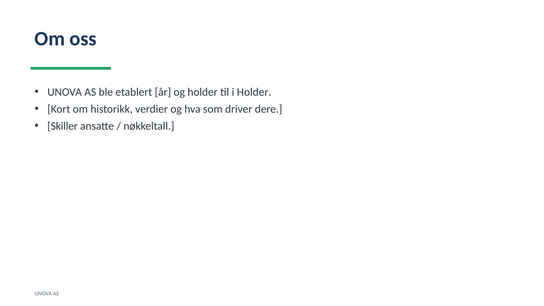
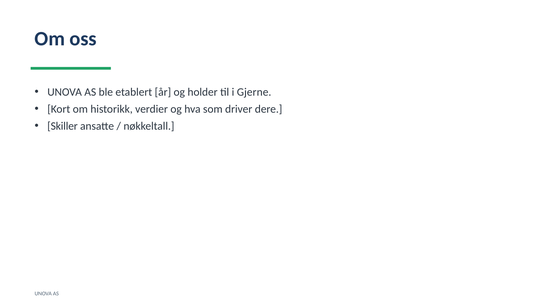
i Holder: Holder -> Gjerne (254, 92)
